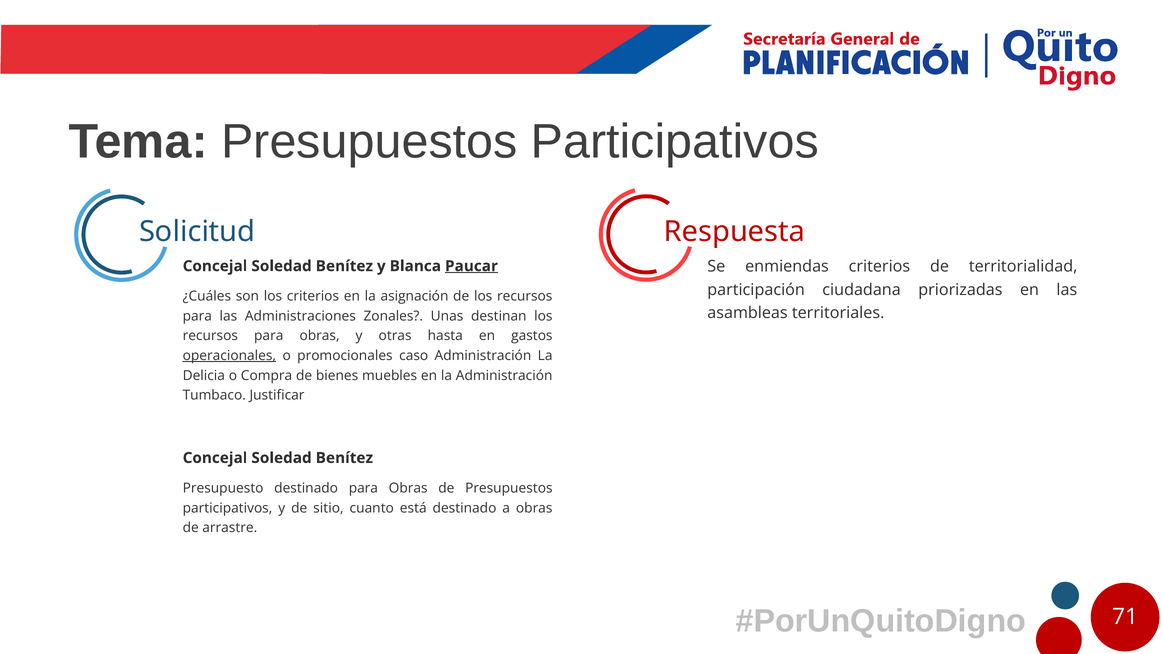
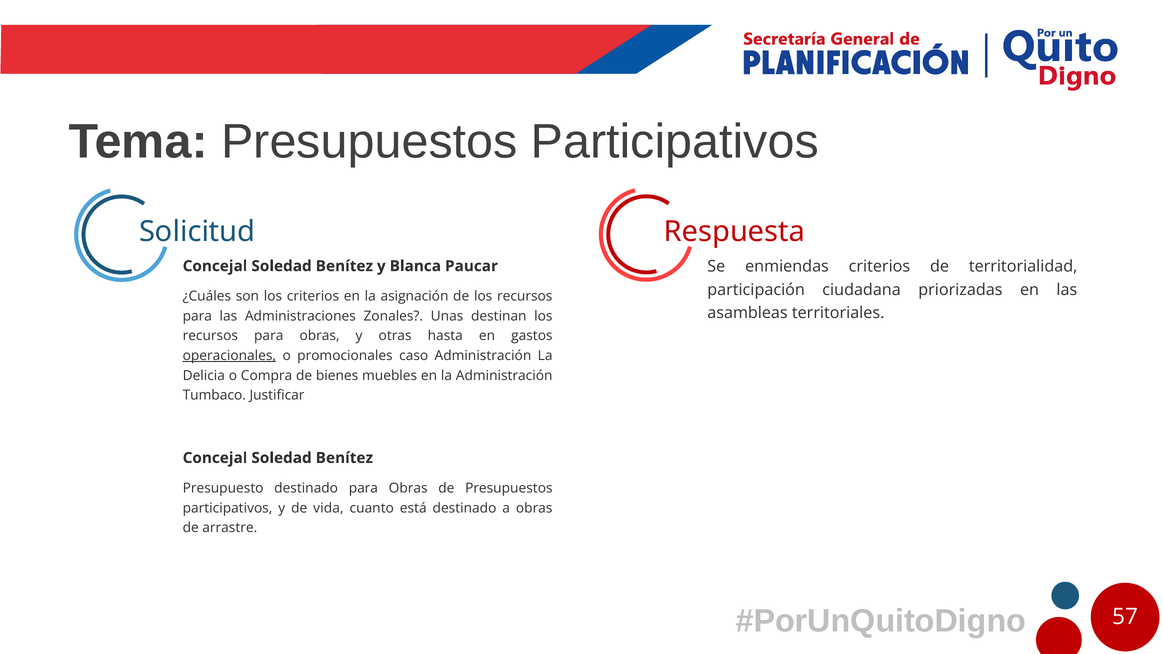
Paucar underline: present -> none (471, 266)
sitio: sitio -> vida (328, 508)
71: 71 -> 57 (1125, 617)
